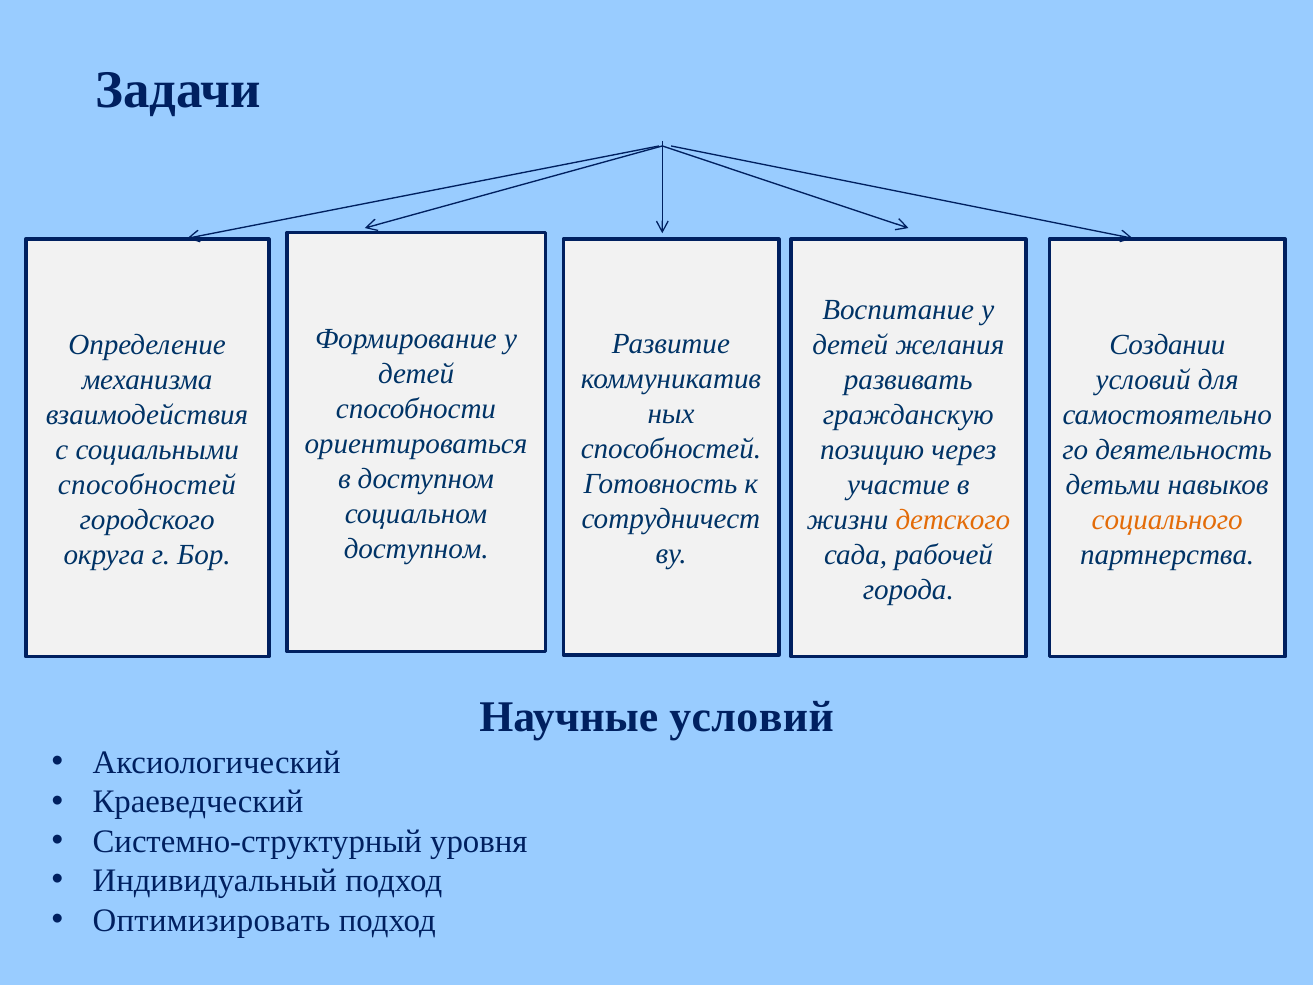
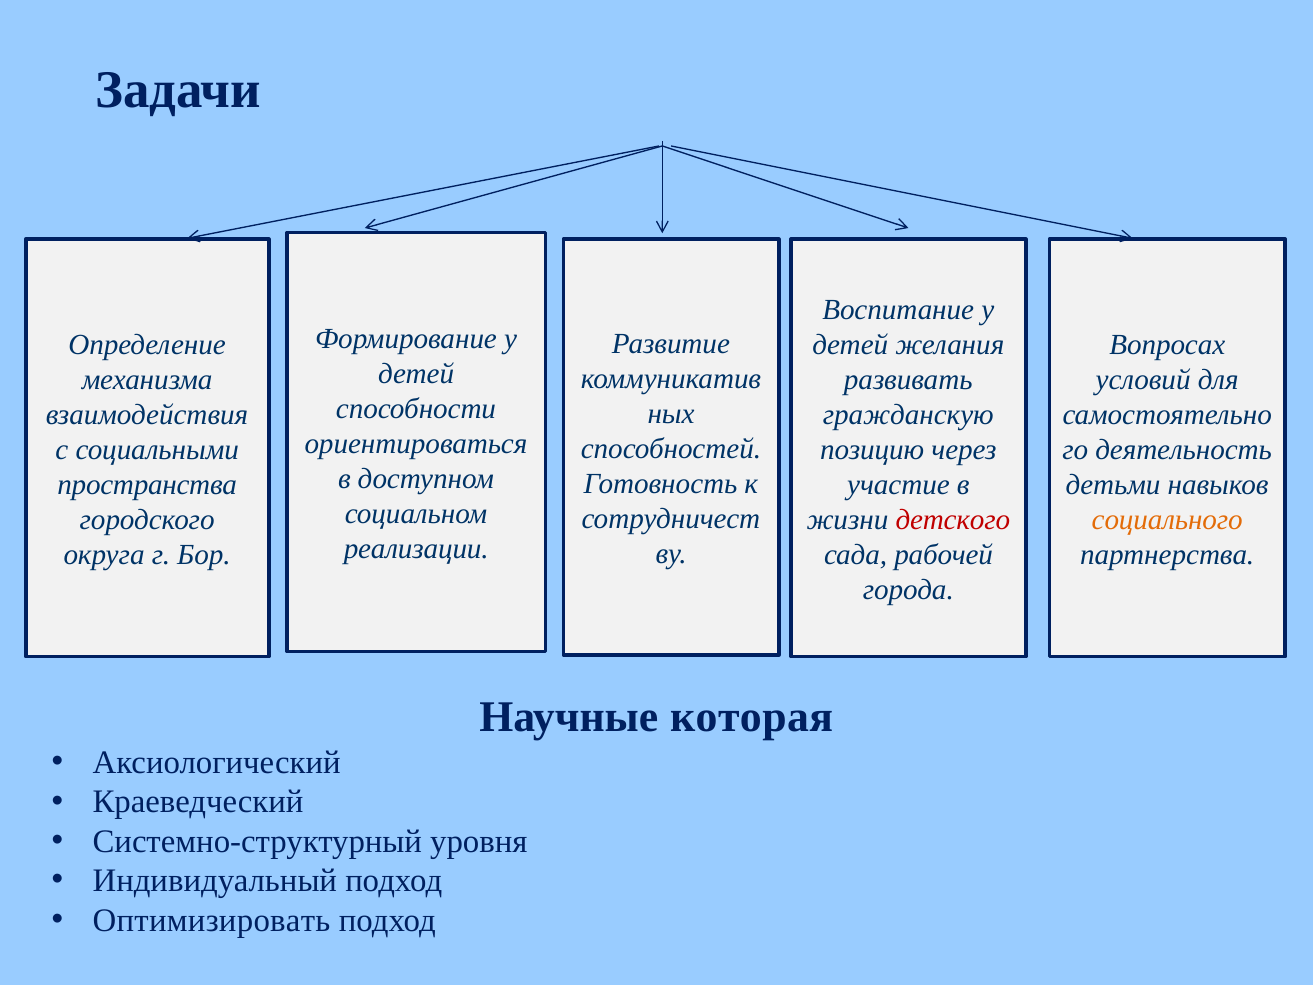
Создании: Создании -> Вопросах (1167, 345)
способностей: способностей -> пространства (147, 485)
детского colour: orange -> red (953, 520)
доступном: доступном -> реализации (416, 549)
Научные условий: условий -> которая (752, 717)
